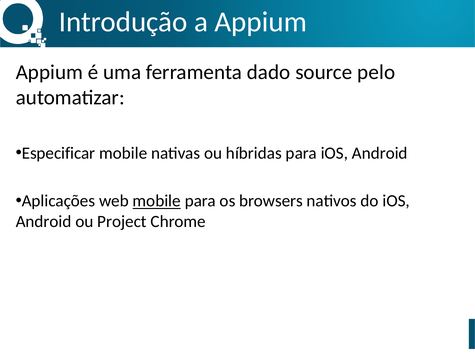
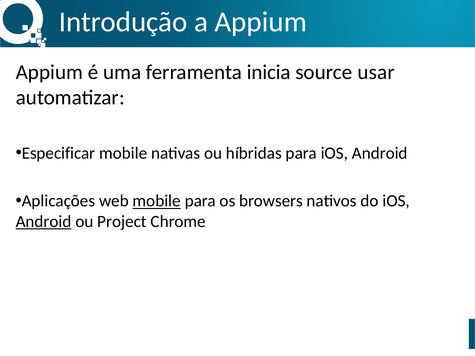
dado: dado -> inicia (269, 72)
pelo: pelo -> usar (376, 72)
Android underline: none -> present (44, 222)
